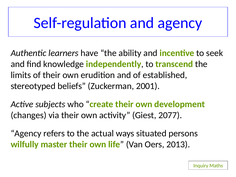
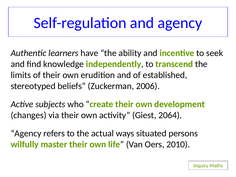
2001: 2001 -> 2006 (148, 86)
2077: 2077 -> 2064 (170, 115)
2013: 2013 -> 2010 (178, 144)
